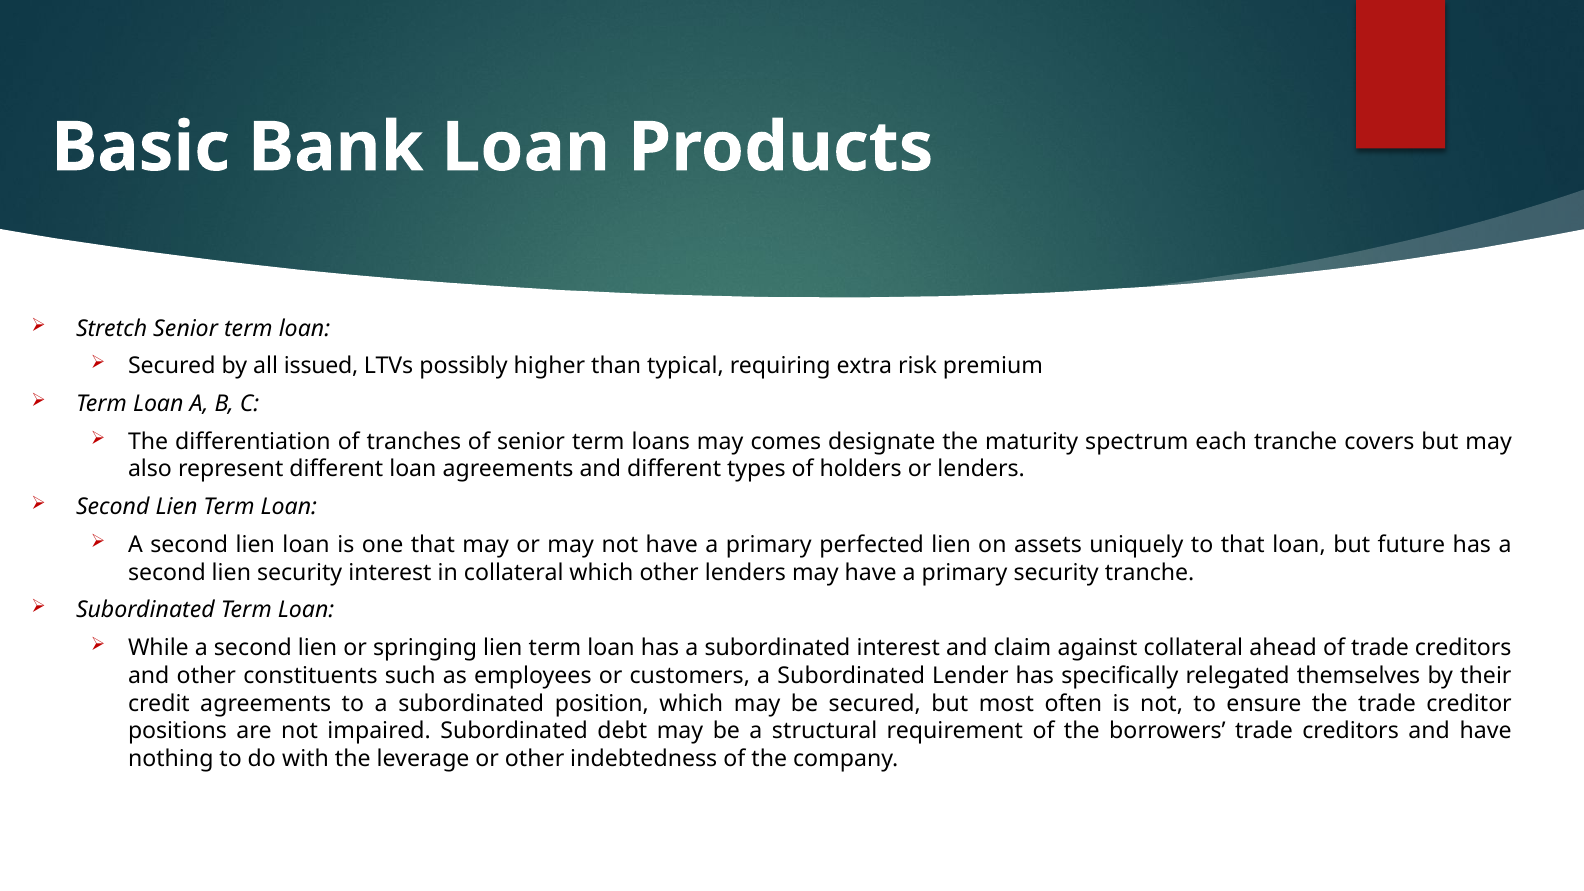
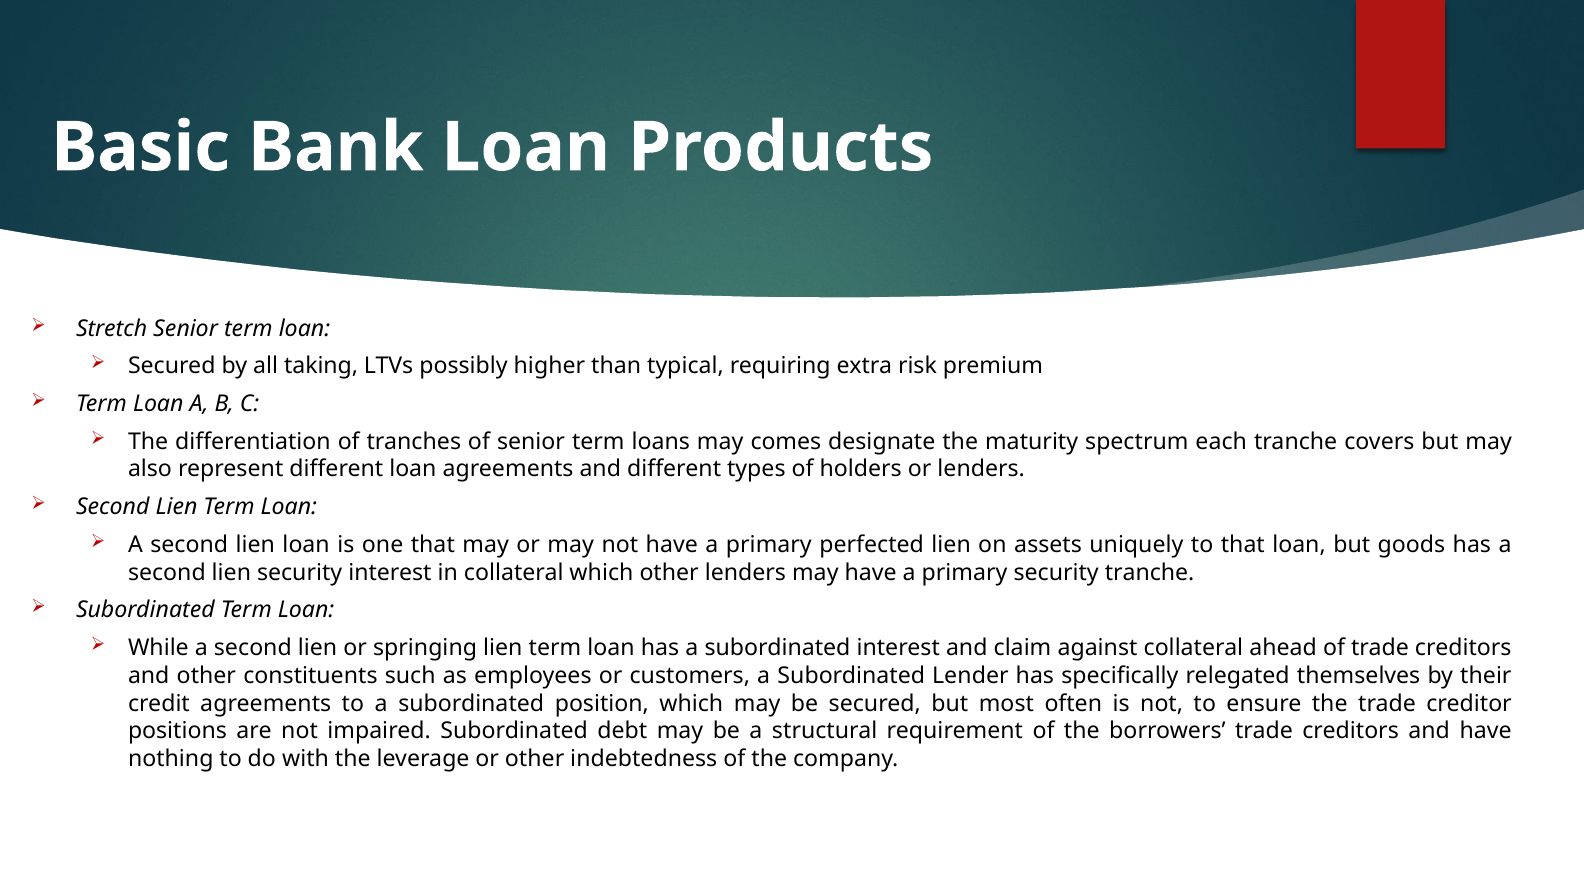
issued: issued -> taking (321, 366)
future: future -> goods (1411, 545)
